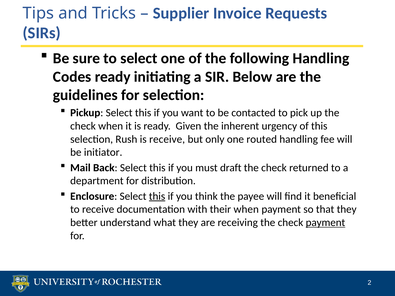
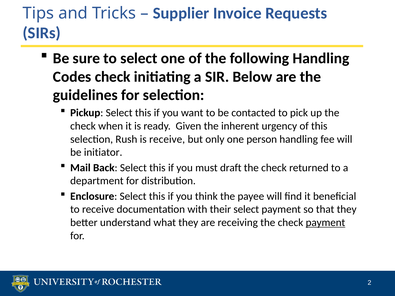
Codes ready: ready -> check (113, 77)
routed: routed -> person (262, 139)
this underline: present -> none (157, 196)
their when: when -> select (246, 210)
